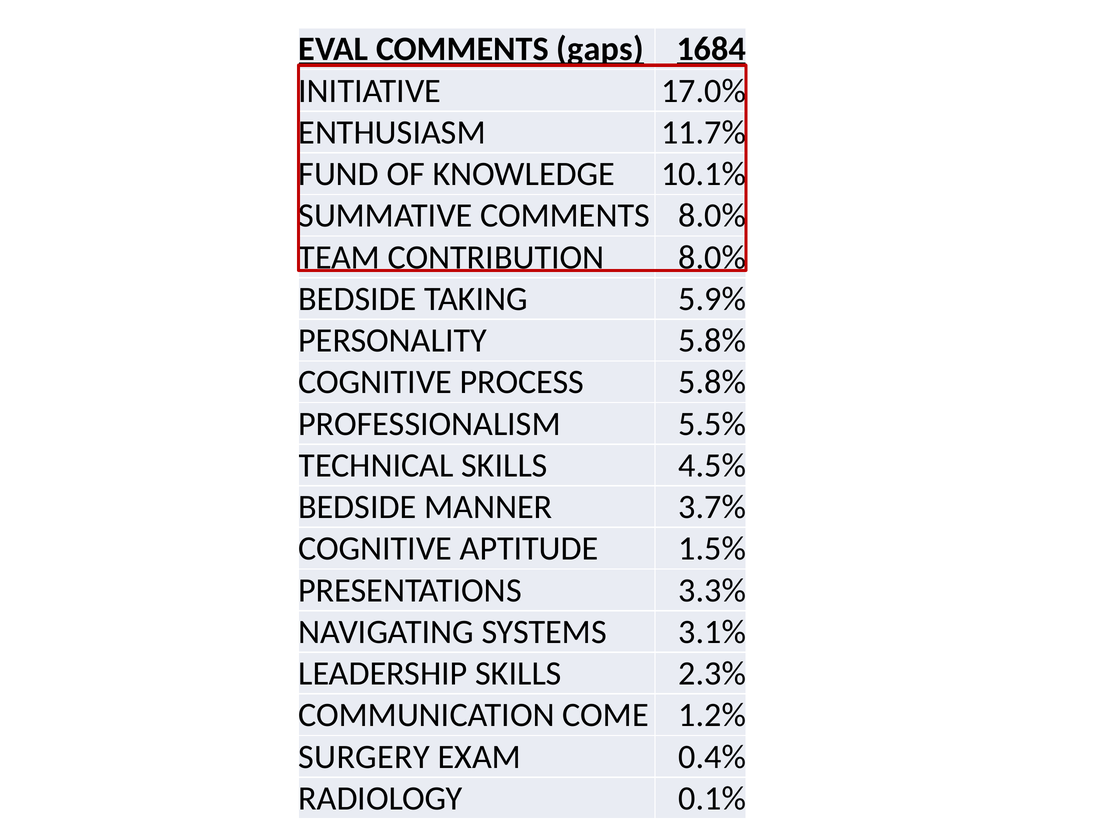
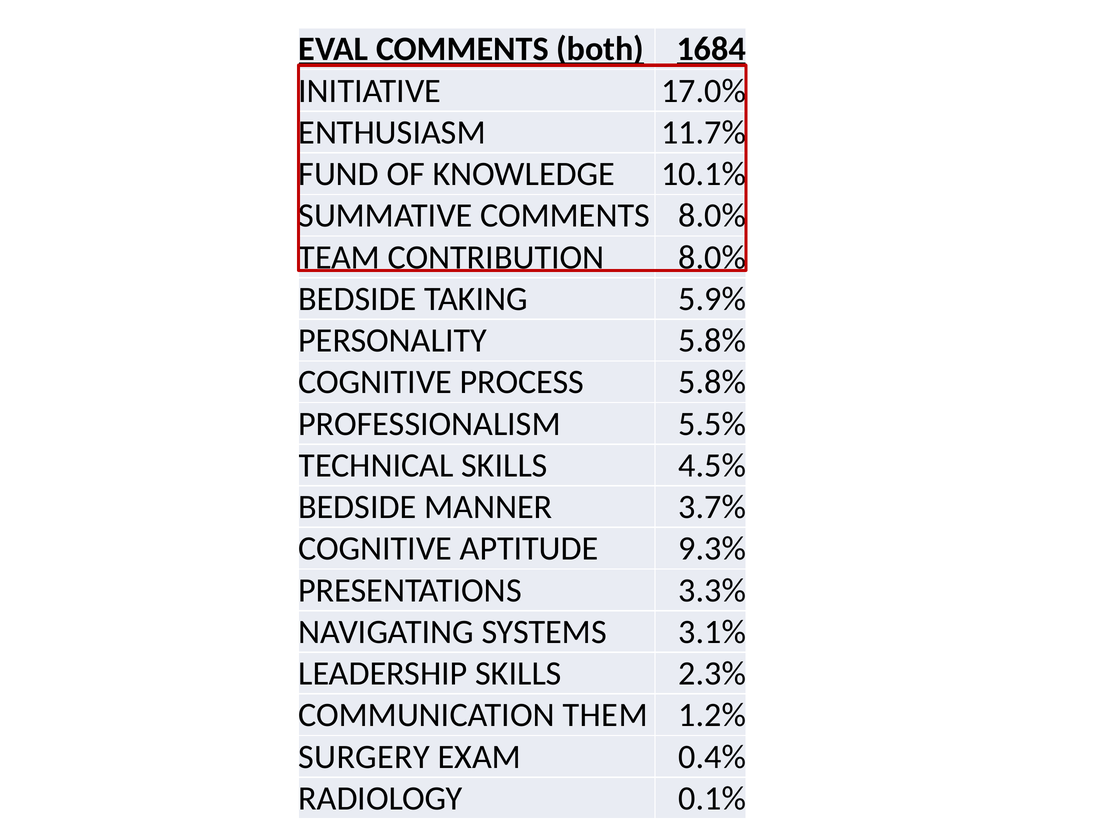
gaps: gaps -> both (600, 49)
1.5%: 1.5% -> 9.3% (712, 549)
COME: COME -> THEM (605, 715)
